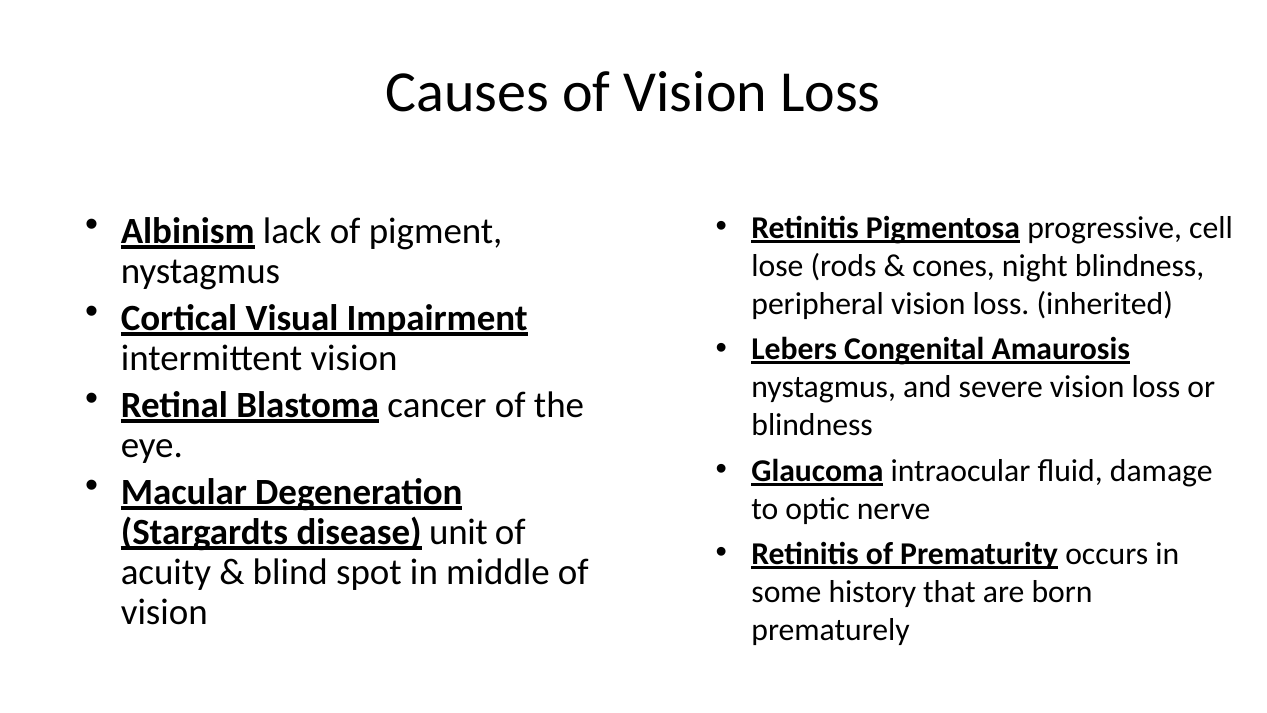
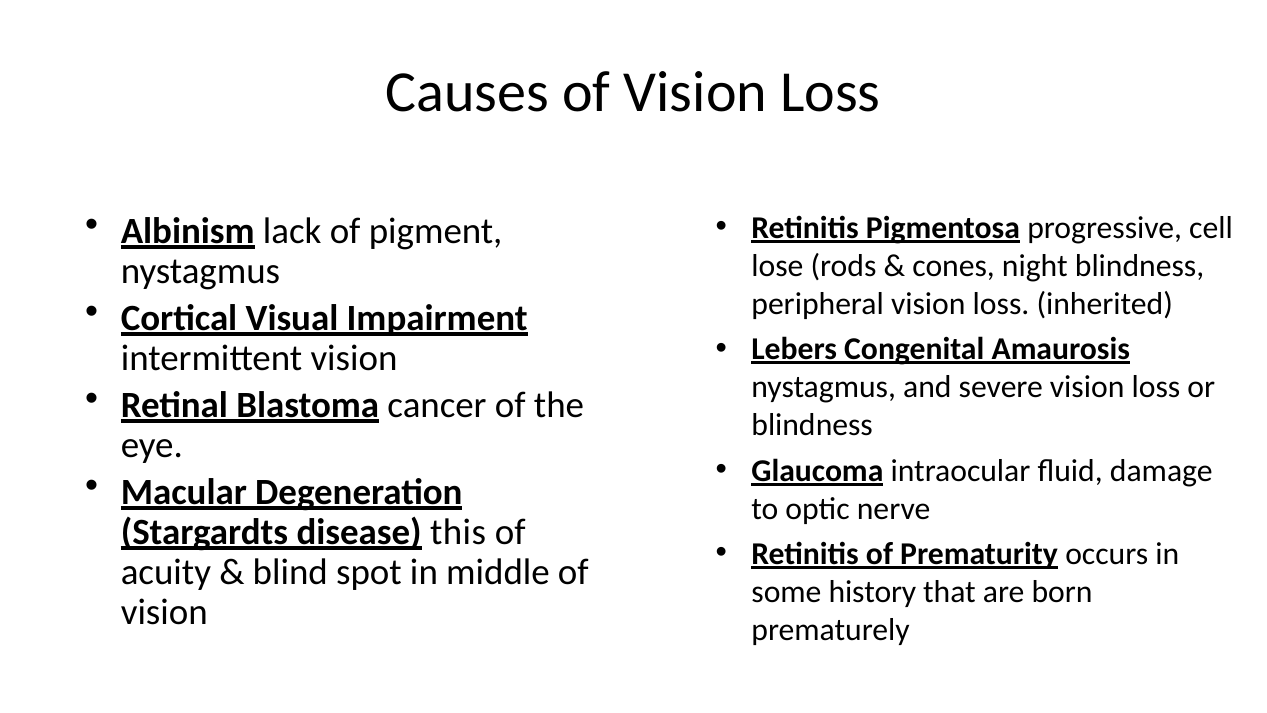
unit: unit -> this (458, 532)
